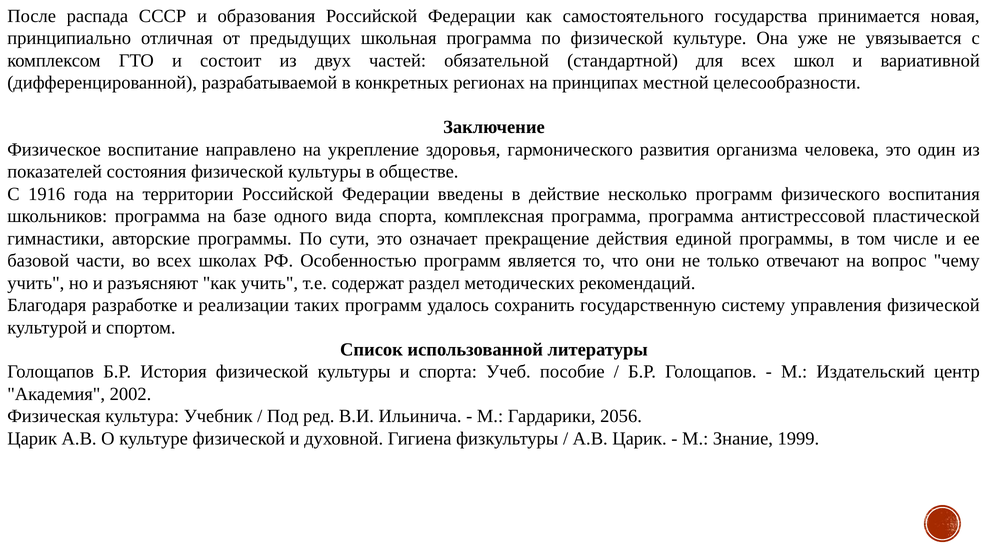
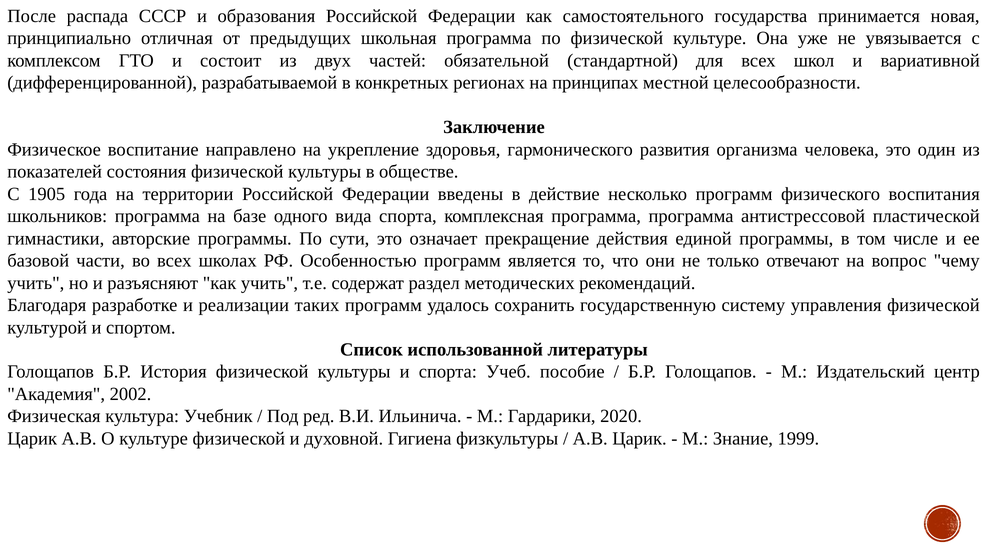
1916: 1916 -> 1905 (47, 194)
2056: 2056 -> 2020 (621, 416)
